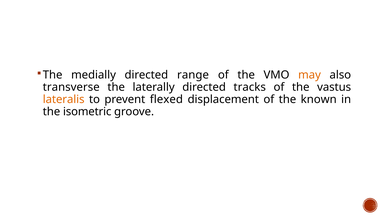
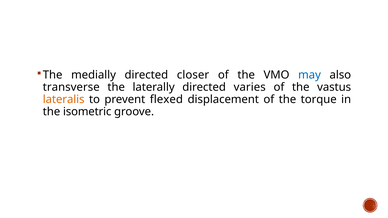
range: range -> closer (193, 75)
may colour: orange -> blue (310, 75)
tracks: tracks -> varies (250, 87)
known: known -> torque (319, 99)
